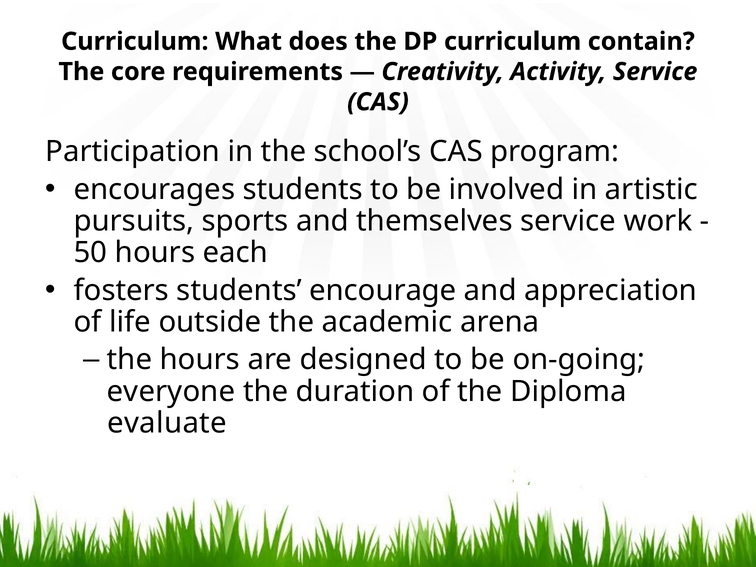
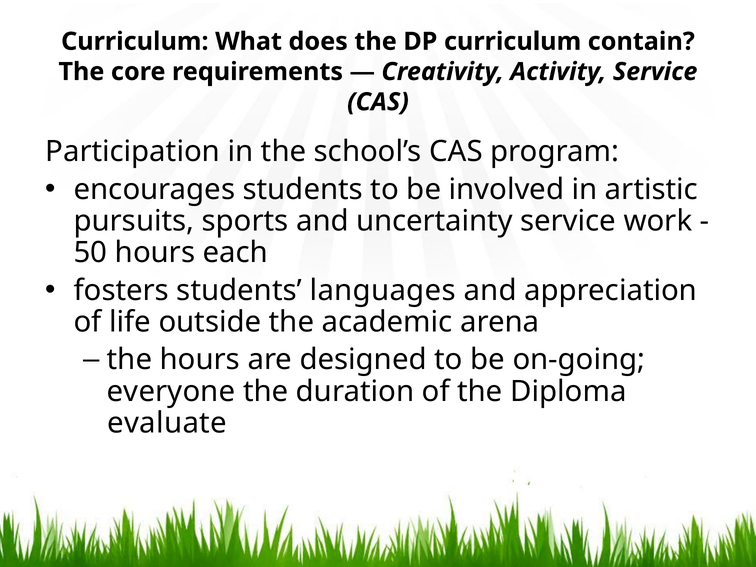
themselves: themselves -> uncertainty (435, 221)
encourage: encourage -> languages (383, 290)
